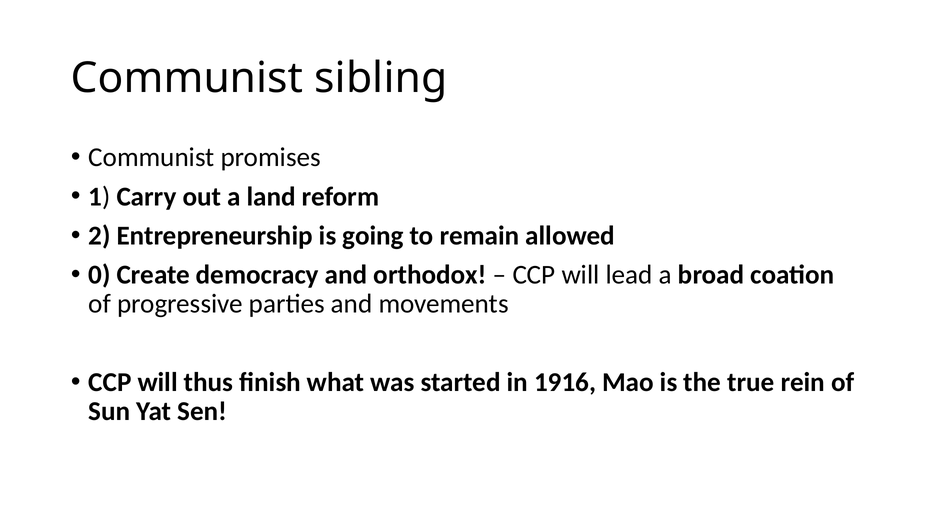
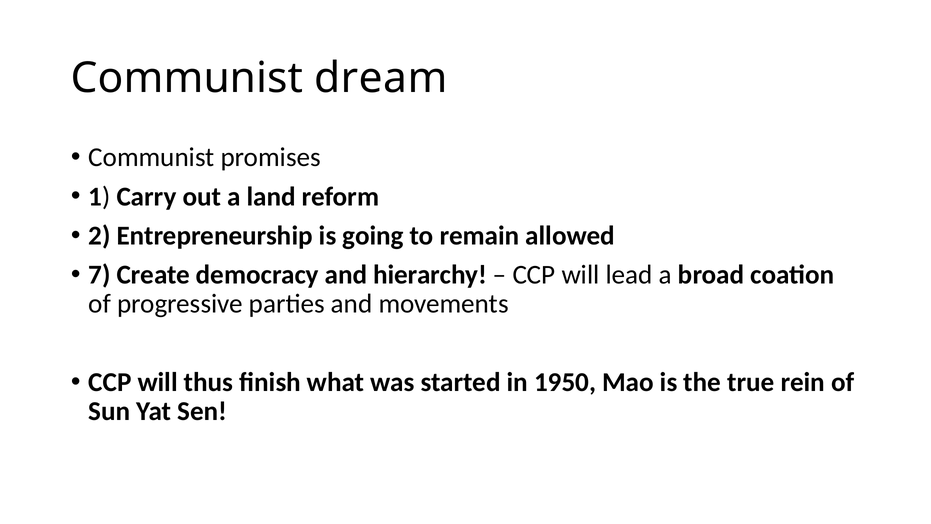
sibling: sibling -> dream (381, 78)
0: 0 -> 7 (100, 275)
orthodox: orthodox -> hierarchy (430, 275)
1916: 1916 -> 1950 (565, 382)
